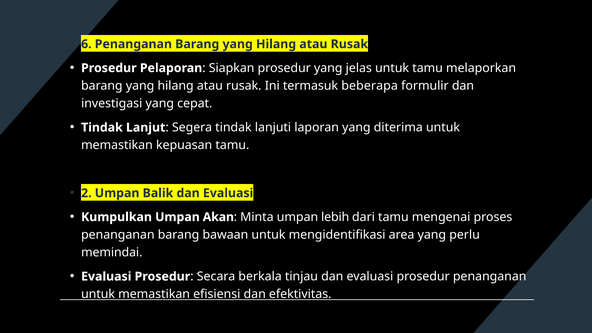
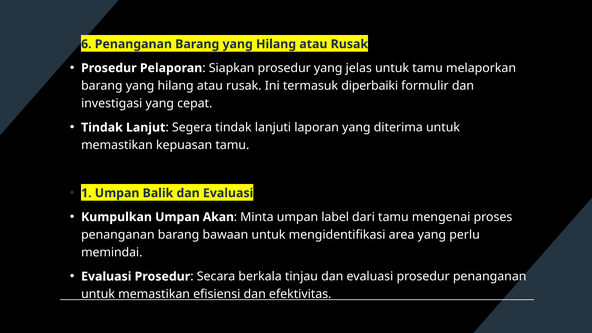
beberapa: beberapa -> diperbaiki (370, 86)
2: 2 -> 1 (86, 193)
lebih: lebih -> label (335, 217)
